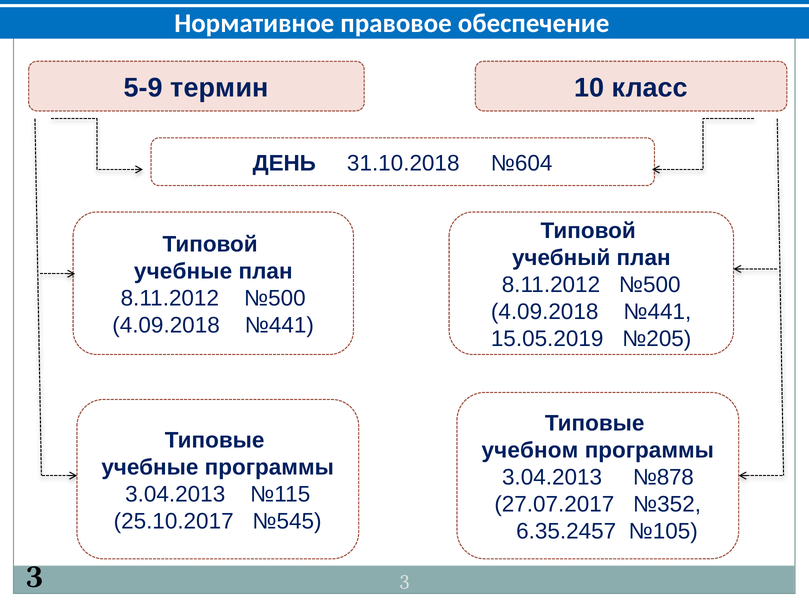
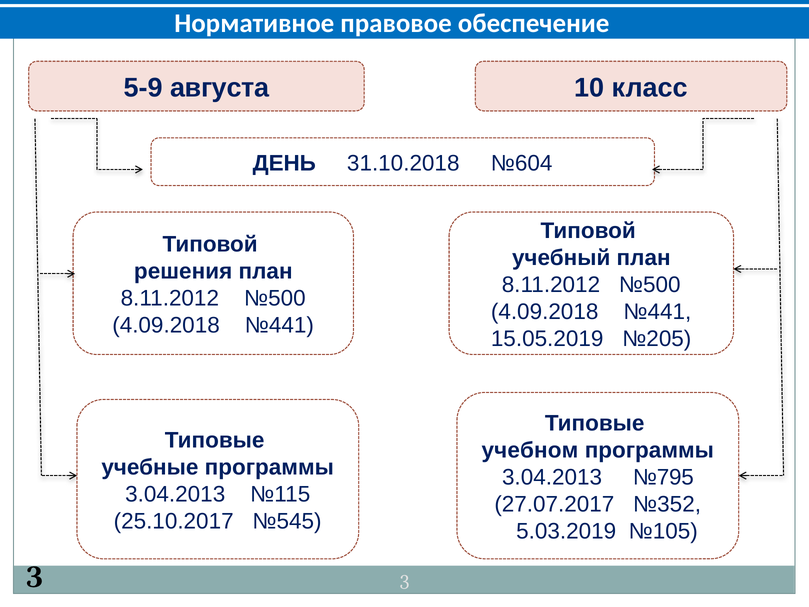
термин: термин -> августа (220, 88)
учебные: учебные -> решения (183, 271)
№878: №878 -> №795 (663, 477)
6.35.2457: 6.35.2457 -> 5.03.2019 (566, 531)
